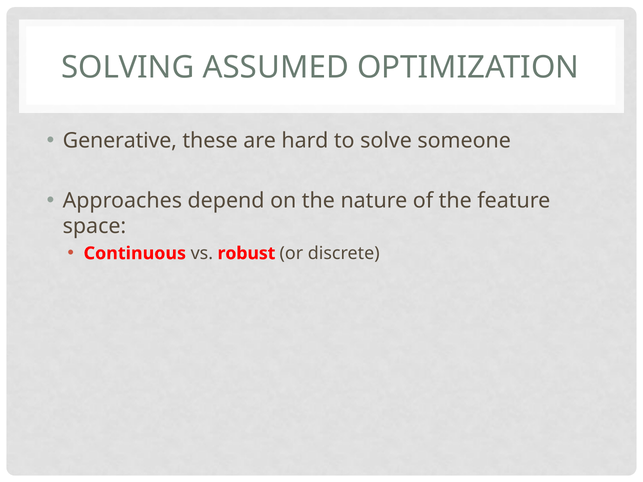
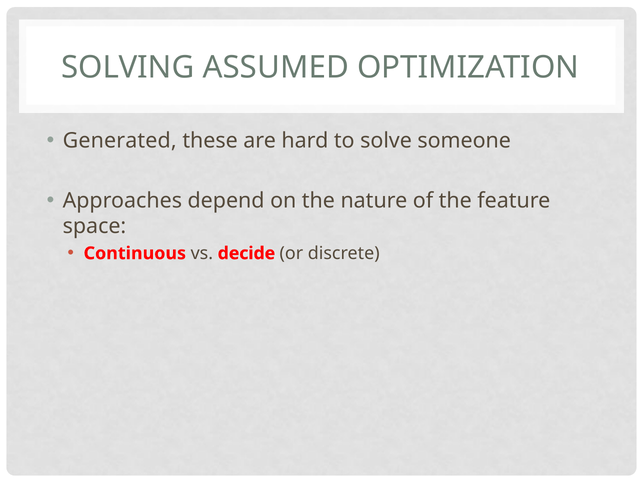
Generative: Generative -> Generated (120, 141)
robust: robust -> decide (246, 253)
